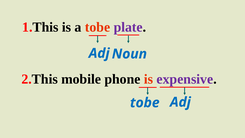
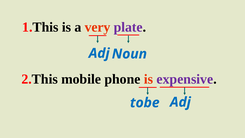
a tobe: tobe -> very (98, 27)
